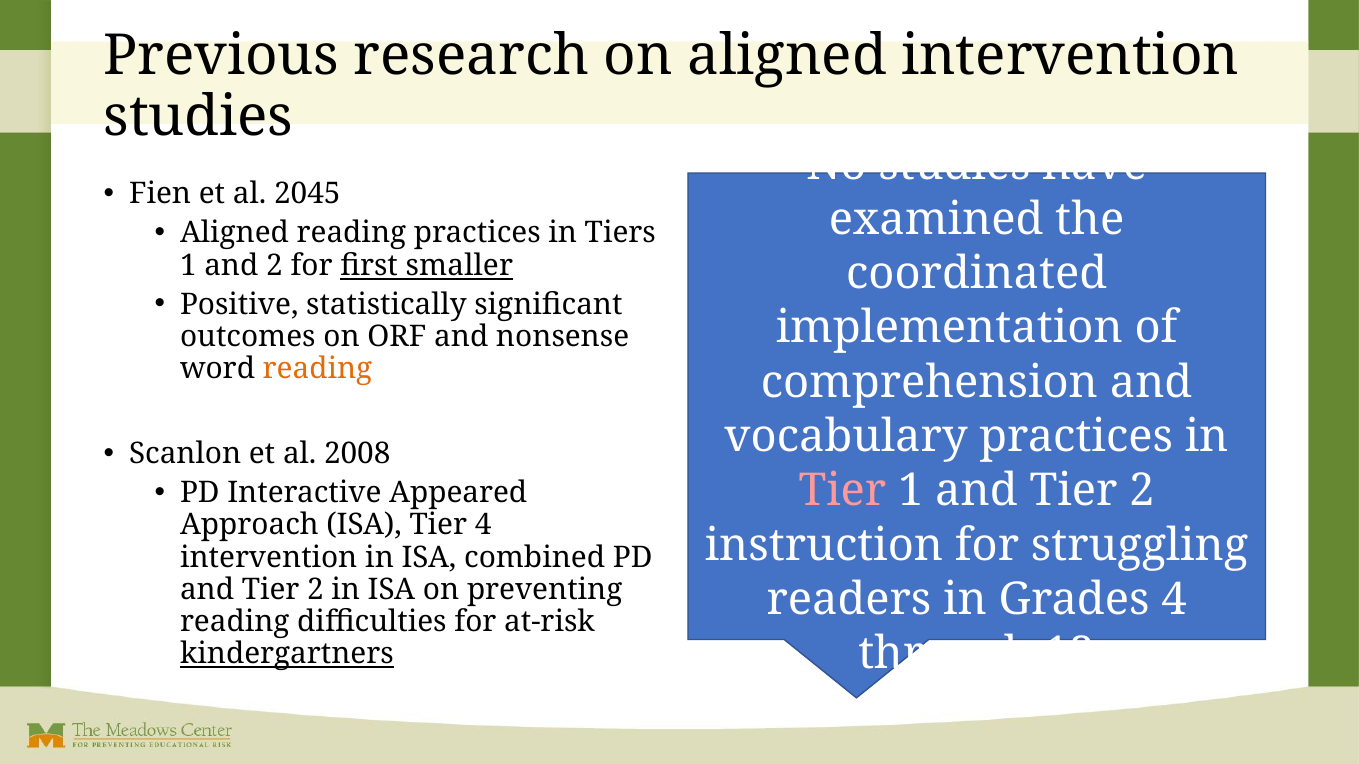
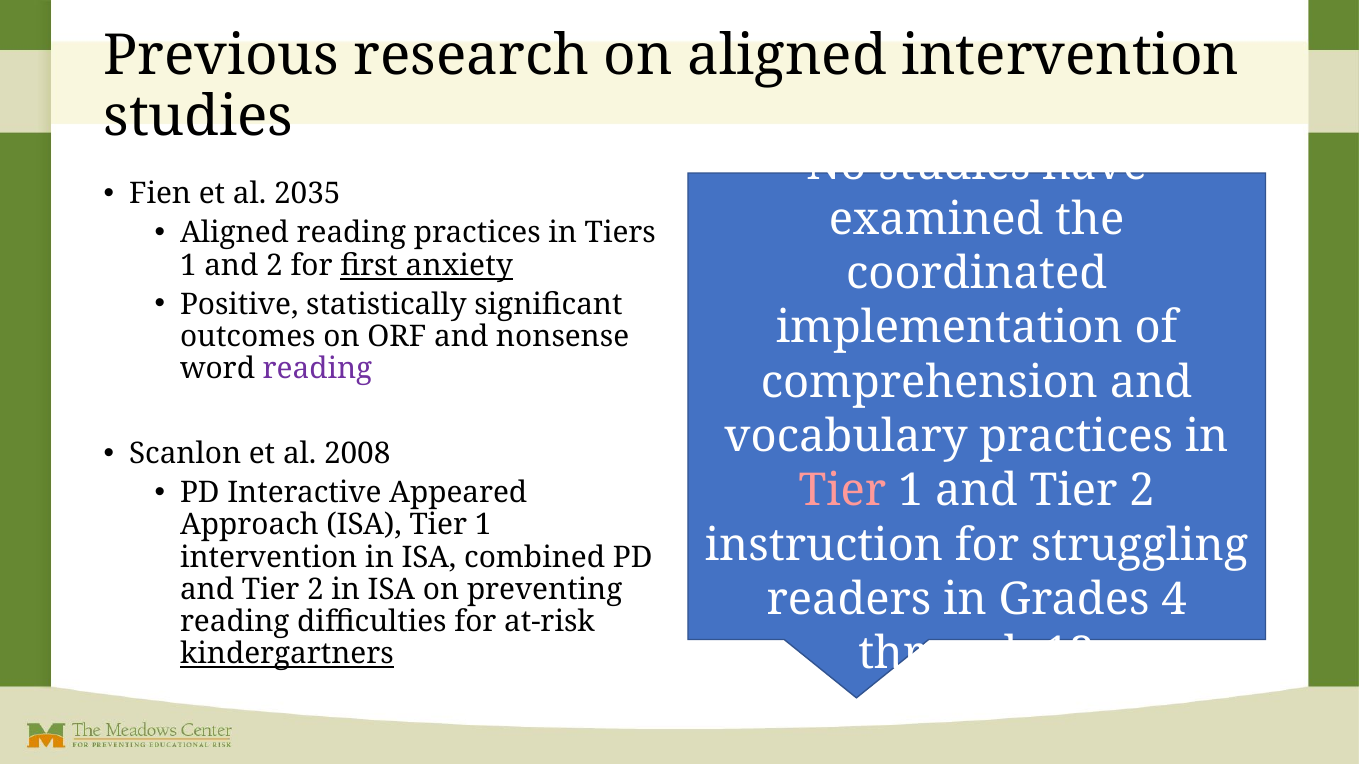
2045: 2045 -> 2035 (307, 194)
smaller: smaller -> anxiety (459, 265)
reading colour: orange -> purple (317, 369)
ISA Tier 4: 4 -> 1 (483, 525)
